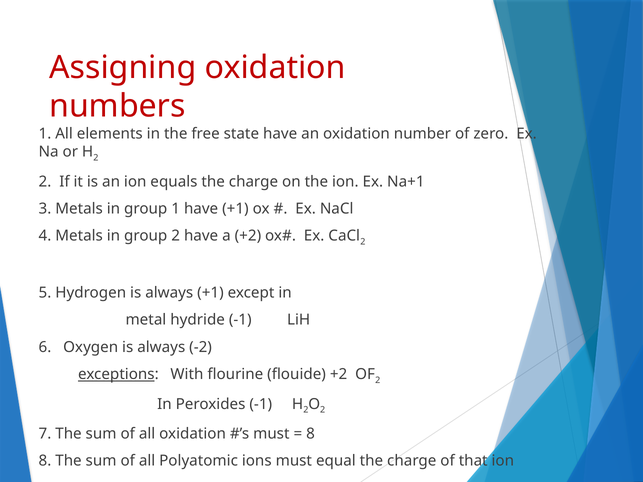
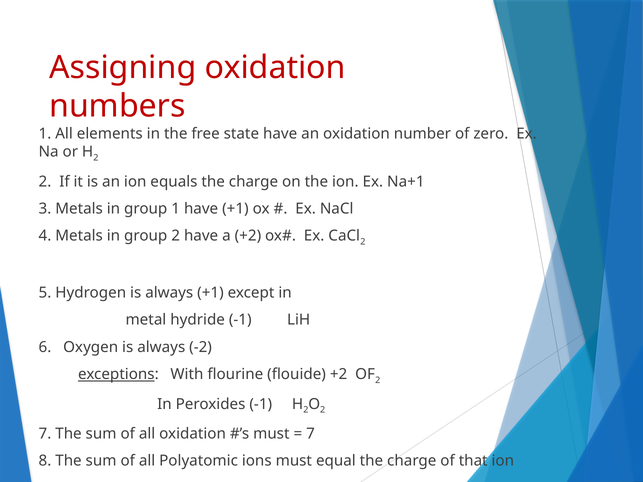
8: 8 -> 7 (311, 434)
